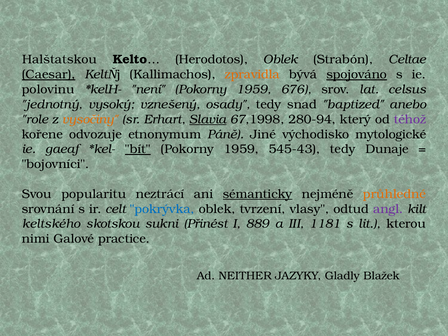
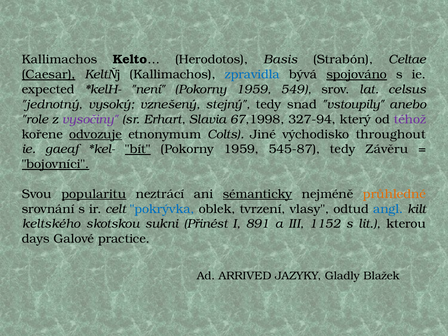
Halštatskou: Halštatskou -> Kallimachos (60, 60)
Herodotos Oblek: Oblek -> Basis (280, 60)
zpravidla colour: orange -> blue (252, 74)
polovinu: polovinu -> expected (48, 89)
676: 676 -> 549 (296, 89)
osady: osady -> stejný (228, 104)
baptized: baptized -> vstoupily (353, 104)
vysočiny colour: orange -> purple (90, 119)
Slavia underline: present -> none (208, 119)
280-94: 280-94 -> 327-94 (312, 119)
odvozuje underline: none -> present (96, 134)
Páně: Páně -> Colts (226, 134)
mytologické: mytologické -> throughout (391, 134)
545-43: 545-43 -> 545-87 (294, 149)
Dunaje: Dunaje -> Závěru (387, 149)
bojovníci underline: none -> present (56, 164)
popularitu underline: none -> present (94, 194)
angl colour: purple -> blue (388, 209)
889: 889 -> 891 (258, 224)
1181: 1181 -> 1152 (325, 224)
nimi: nimi -> days (36, 239)
NEITHER: NEITHER -> ARRIVED (245, 276)
